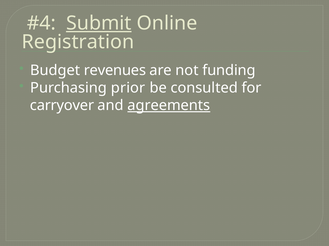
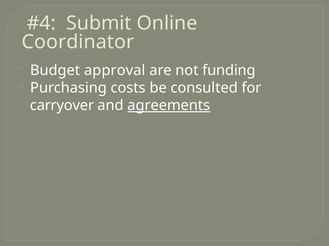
Submit underline: present -> none (99, 23)
Registration: Registration -> Coordinator (78, 42)
revenues: revenues -> approval (115, 71)
prior: prior -> costs (128, 88)
